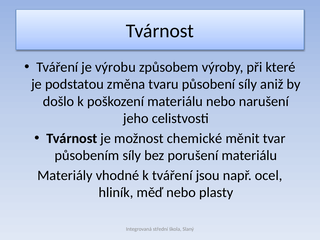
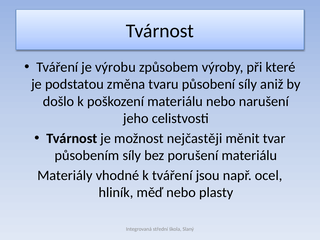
chemické: chemické -> nejčastěji (195, 138)
